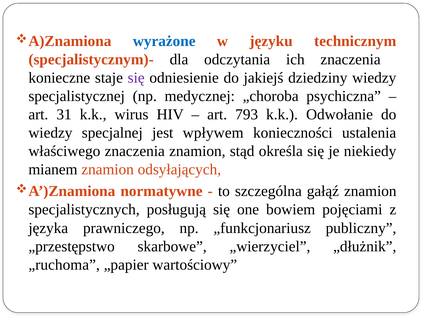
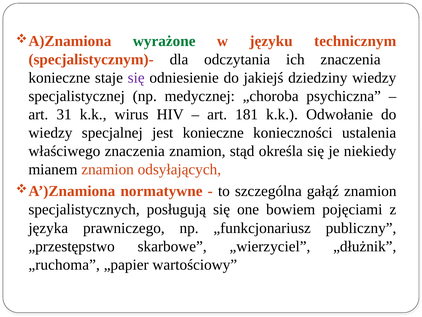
wyrażone colour: blue -> green (164, 41)
793: 793 -> 181 (247, 114)
jest wpływem: wpływem -> konieczne (213, 133)
